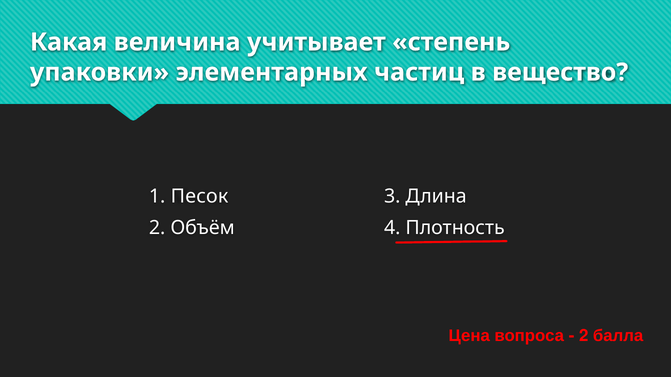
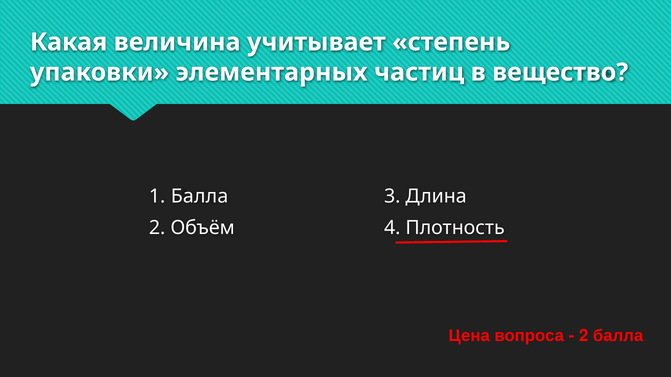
1 Песок: Песок -> Балла (200, 197)
